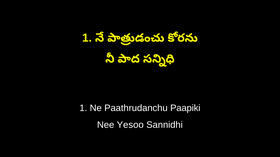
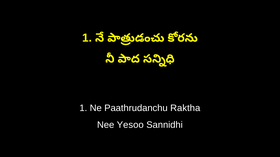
Paapiki: Paapiki -> Raktha (185, 108)
